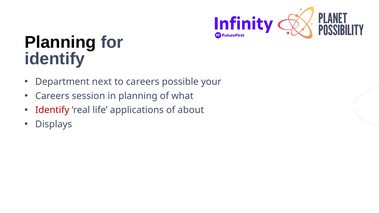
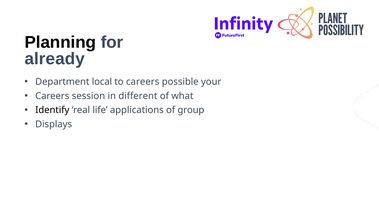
identify: identify -> already (55, 59)
next: next -> local (102, 82)
in planning: planning -> different (138, 96)
Identify colour: red -> black (52, 110)
about: about -> group (191, 110)
